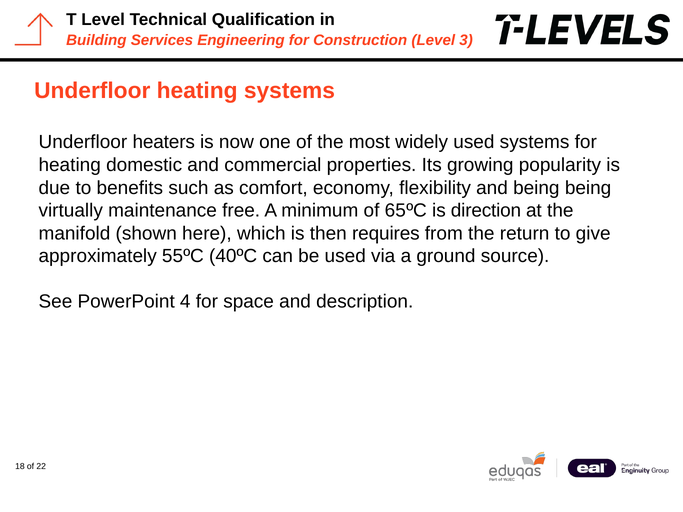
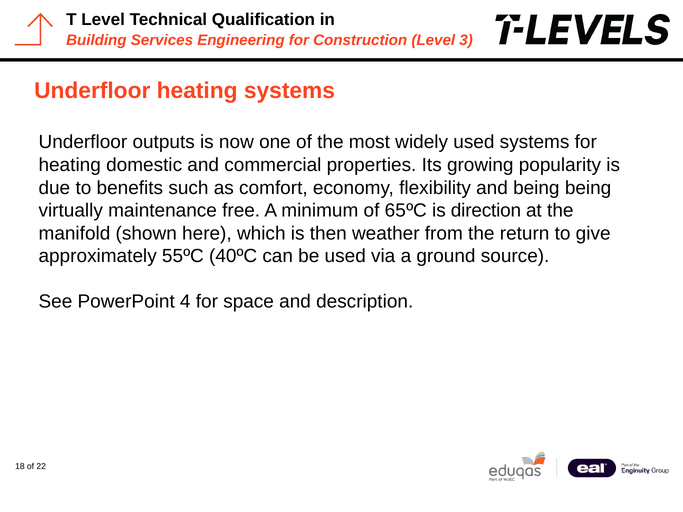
heaters: heaters -> outputs (164, 142)
requires: requires -> weather (386, 233)
